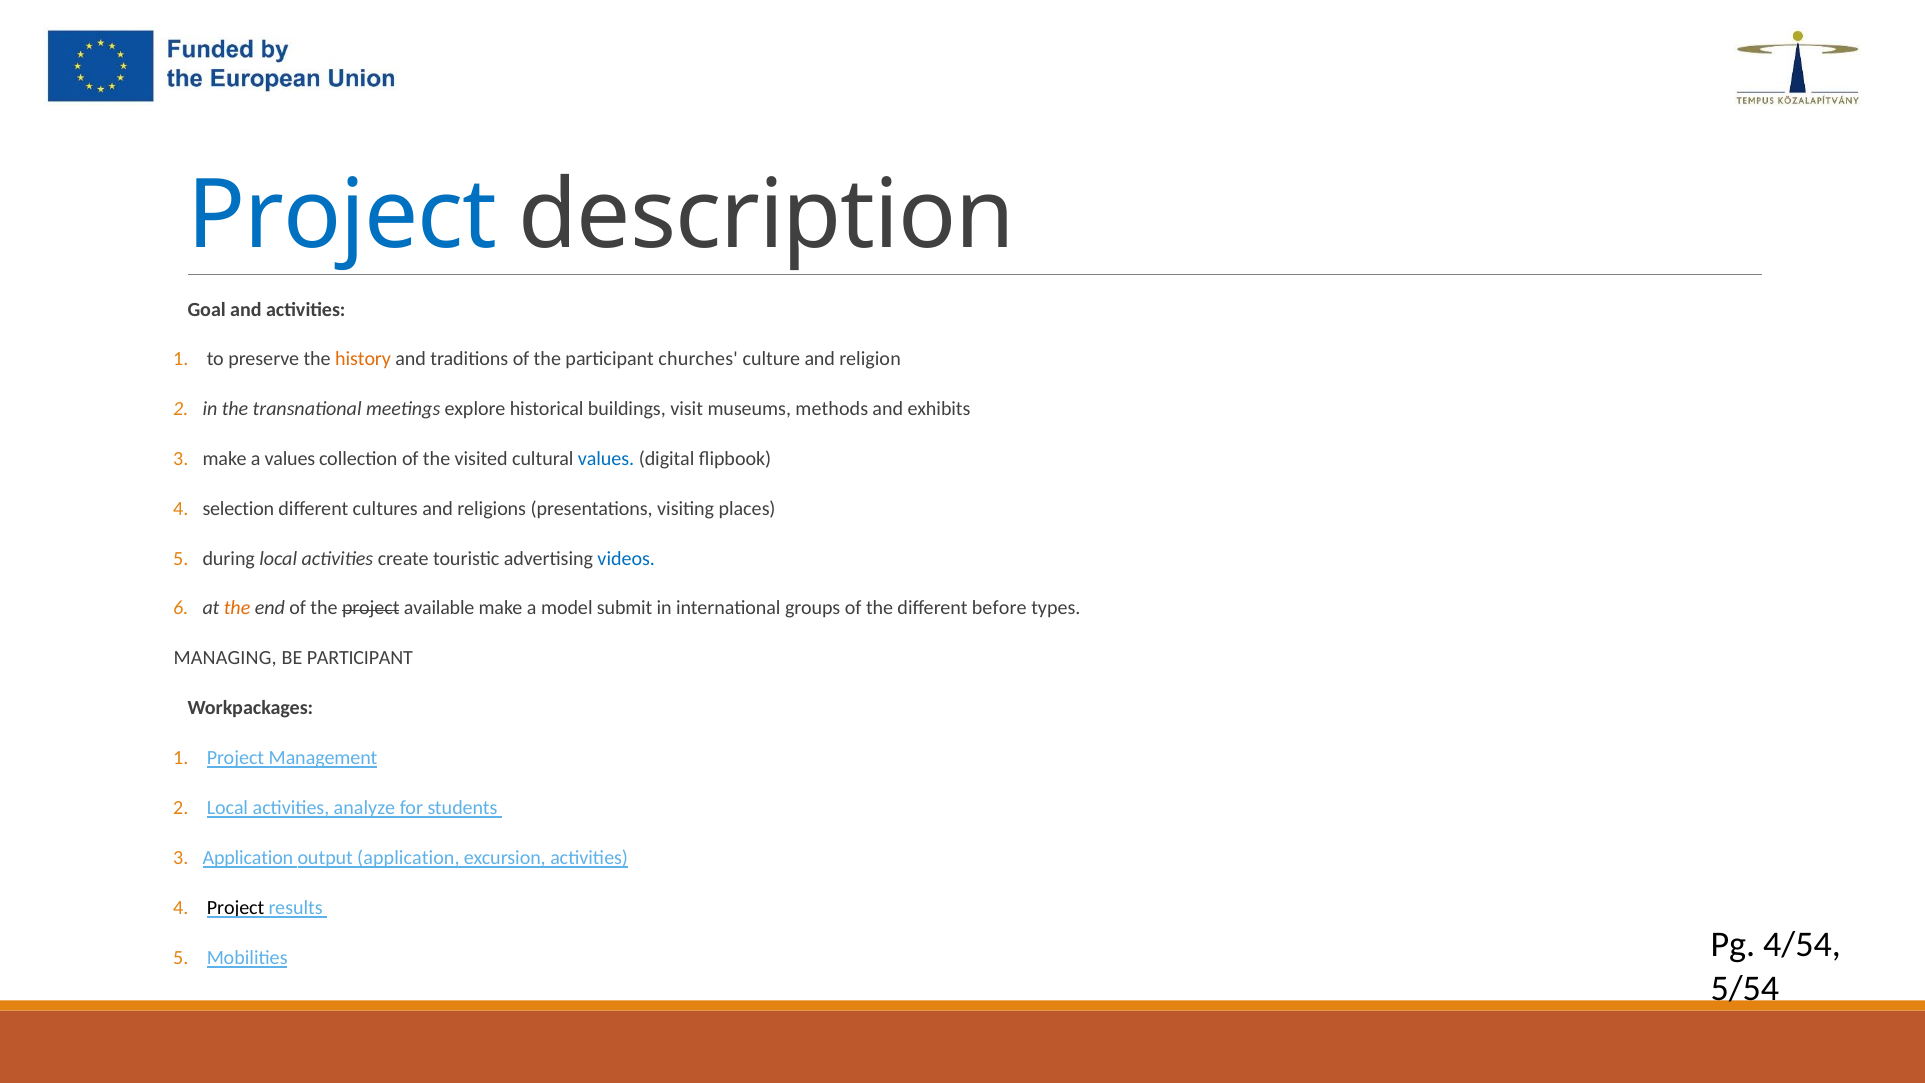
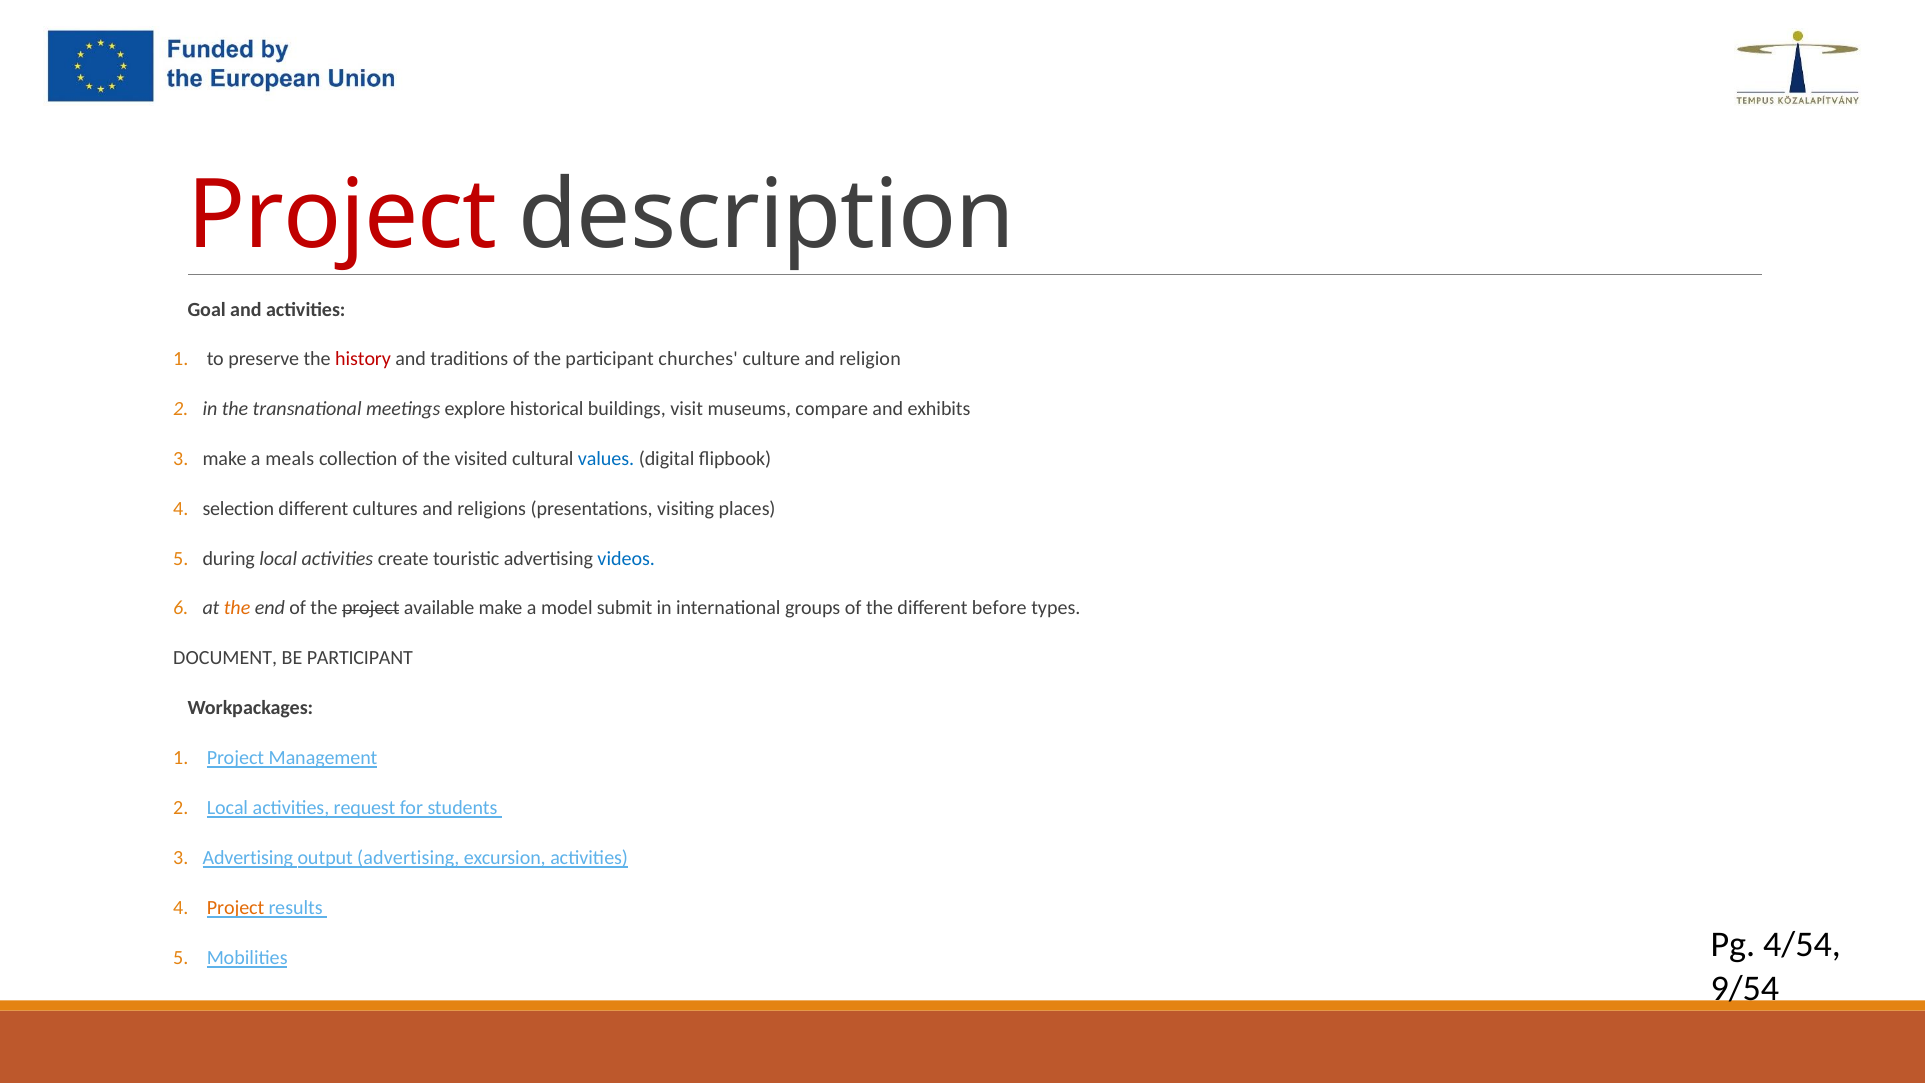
Project colour: blue -> red (342, 216)
history colour: orange -> red (363, 359)
methods: methods -> compare (832, 409)
a values: values -> meals (290, 459)
MANAGING: MANAGING -> DOCUMENT (225, 658)
analyze: analyze -> request (365, 808)
Application: Application -> Advertising (248, 858)
output application: application -> advertising (408, 858)
Project colour: black -> orange (236, 908)
5/54: 5/54 -> 9/54 (1745, 988)
